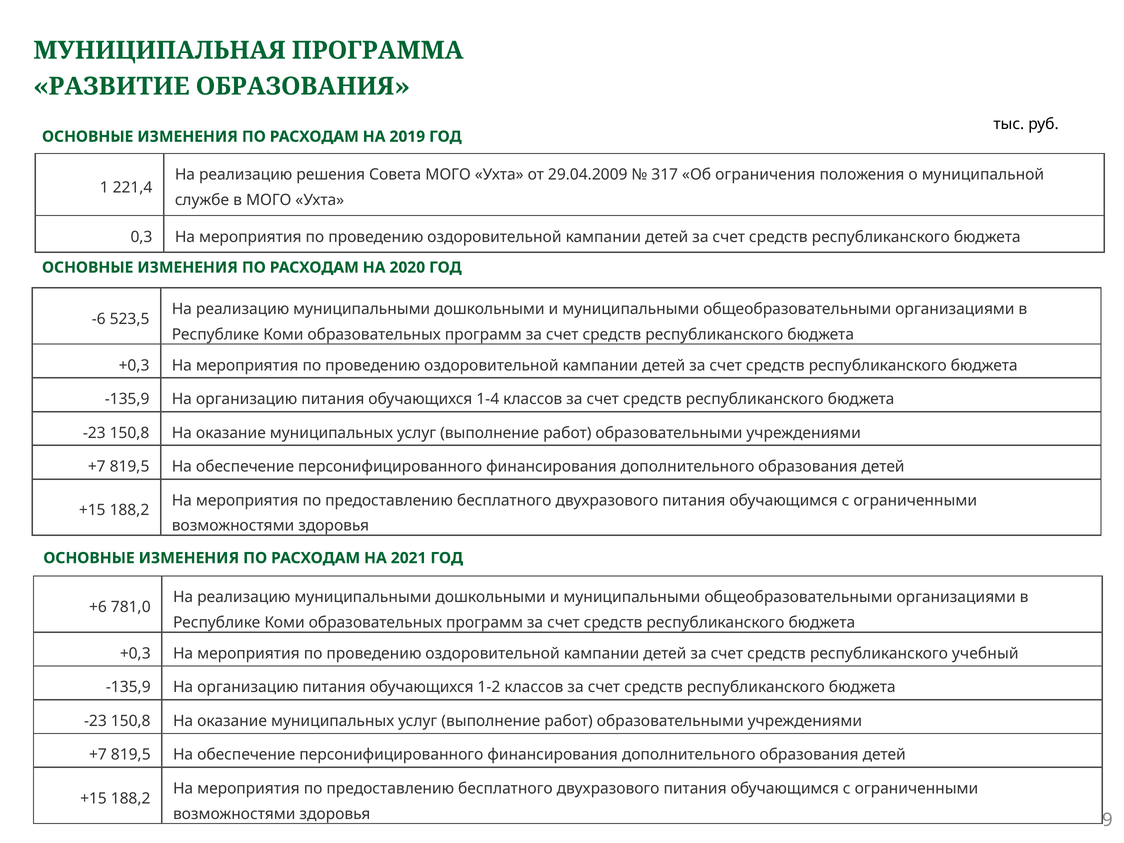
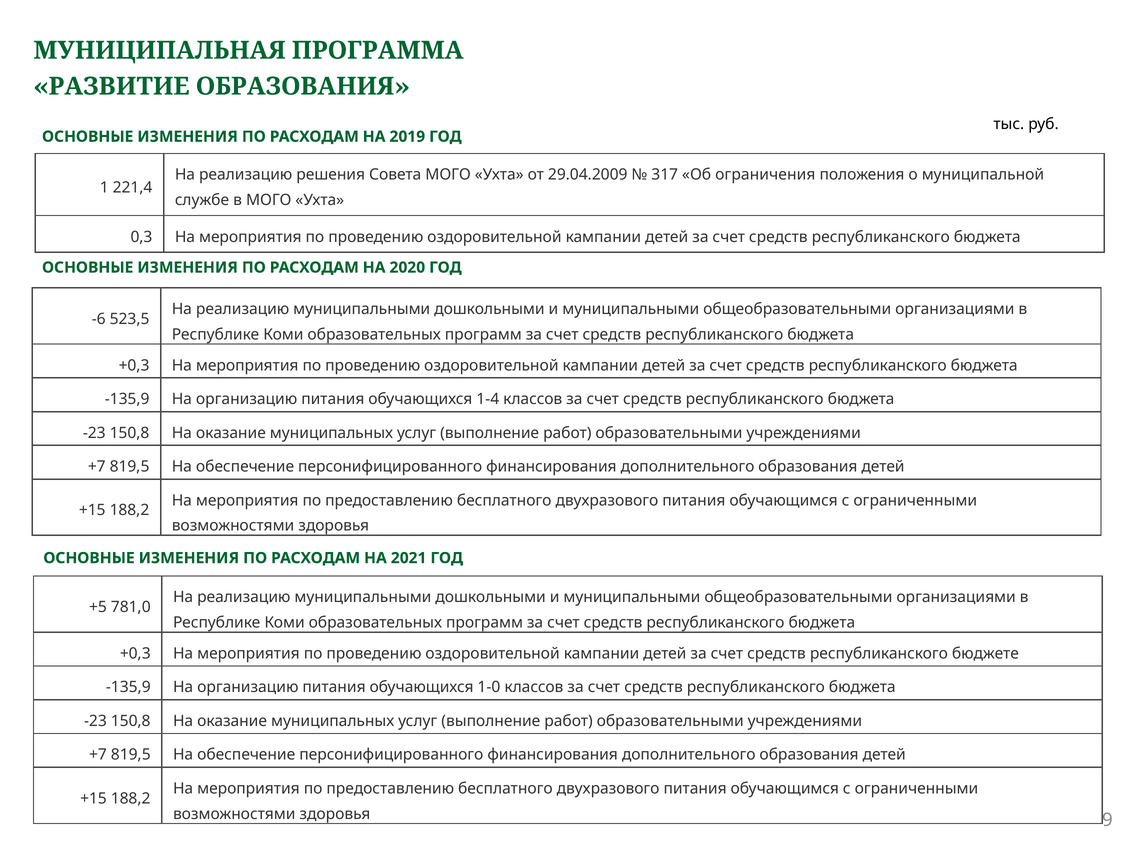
+6: +6 -> +5 (98, 607)
учебный: учебный -> бюджете (985, 654)
1-2: 1-2 -> 1-0 (489, 687)
